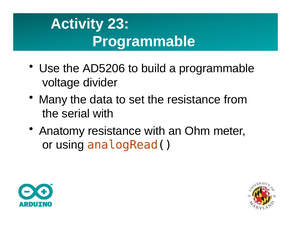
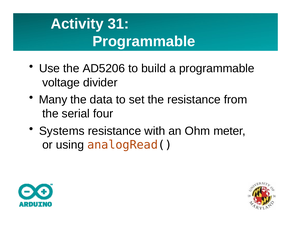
23: 23 -> 31 (118, 24)
serial with: with -> four (103, 114)
Anatomy: Anatomy -> Systems (62, 131)
